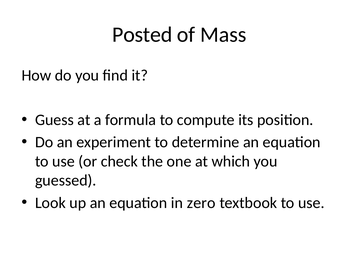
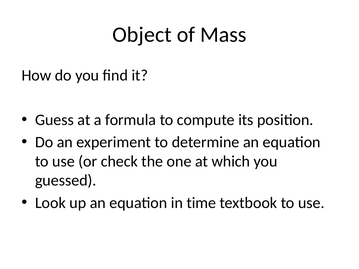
Posted: Posted -> Object (142, 35)
zero: zero -> time (201, 203)
